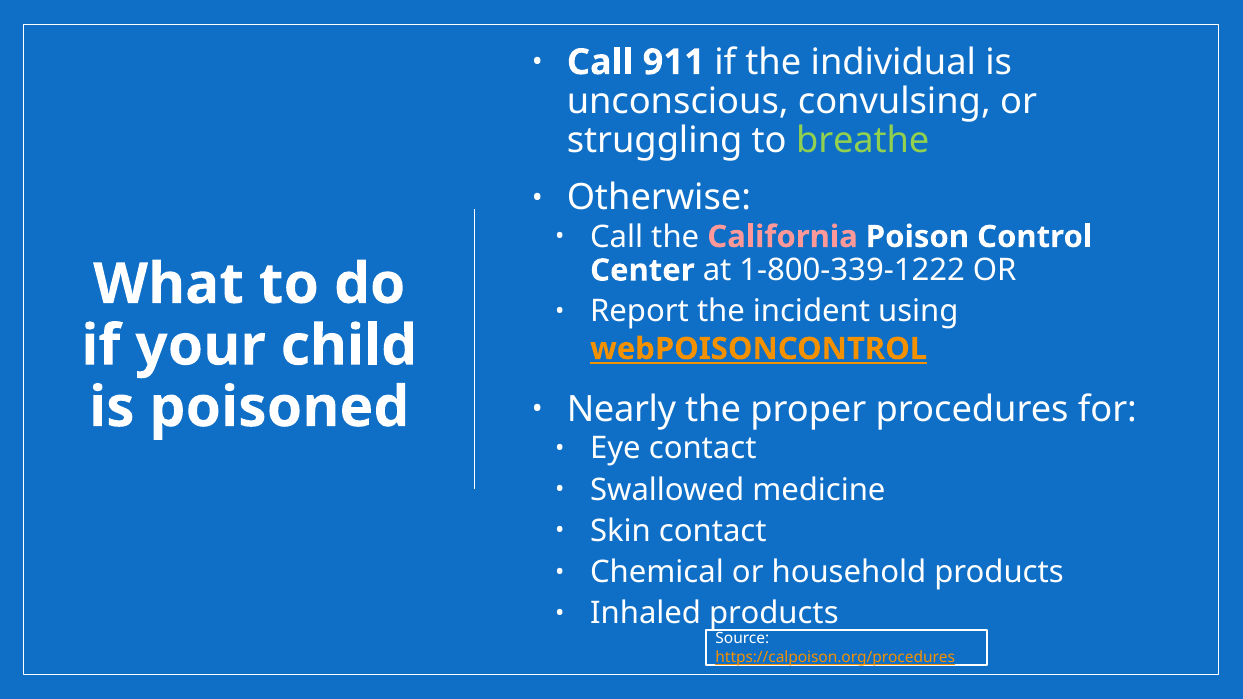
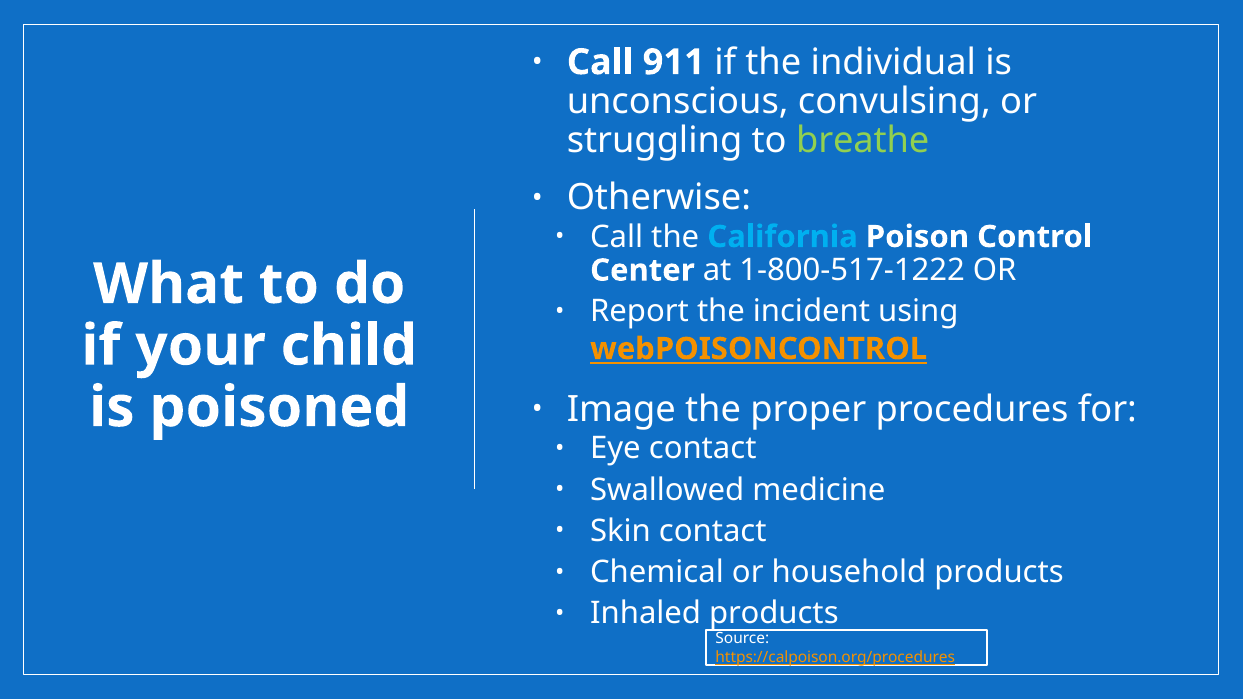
California colour: pink -> light blue (783, 237)
1-800-339-1222: 1-800-339-1222 -> 1-800-517-1222 (852, 270)
Nearly: Nearly -> Image (621, 410)
